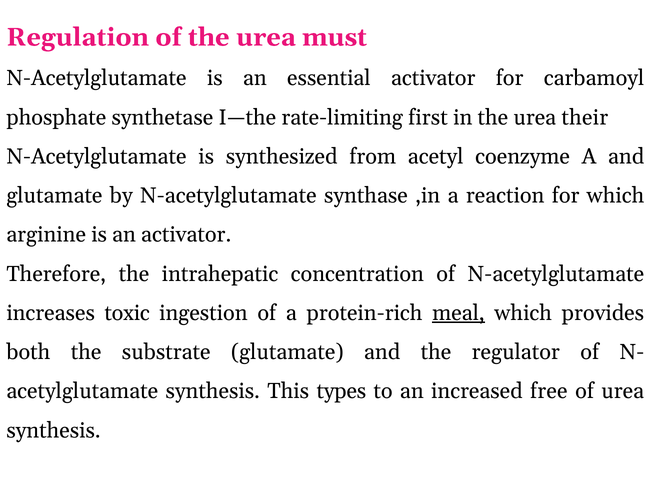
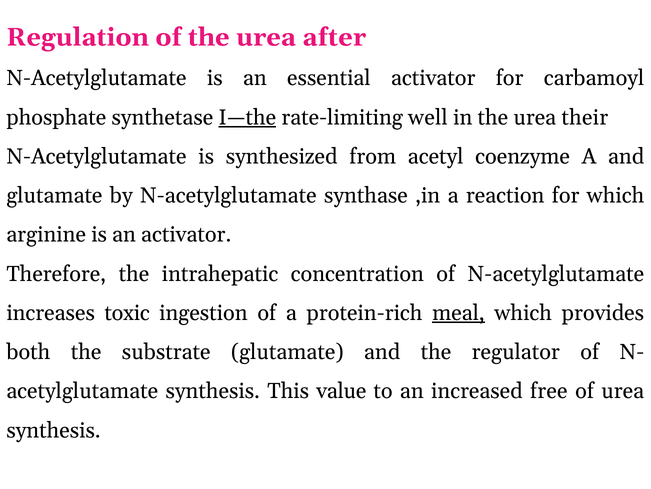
must: must -> after (334, 37)
I—the underline: none -> present (247, 117)
first: first -> well (428, 117)
types: types -> value (341, 391)
